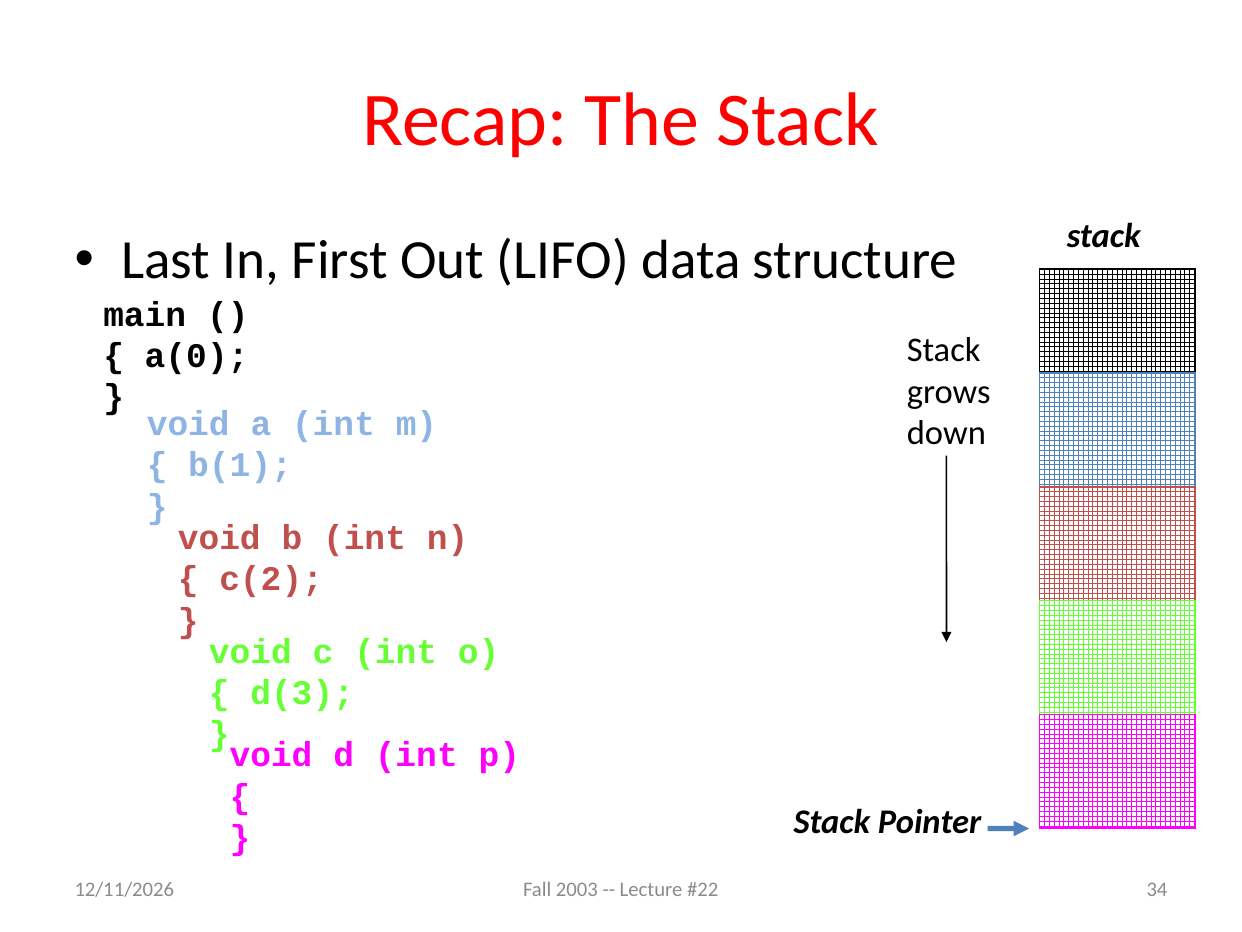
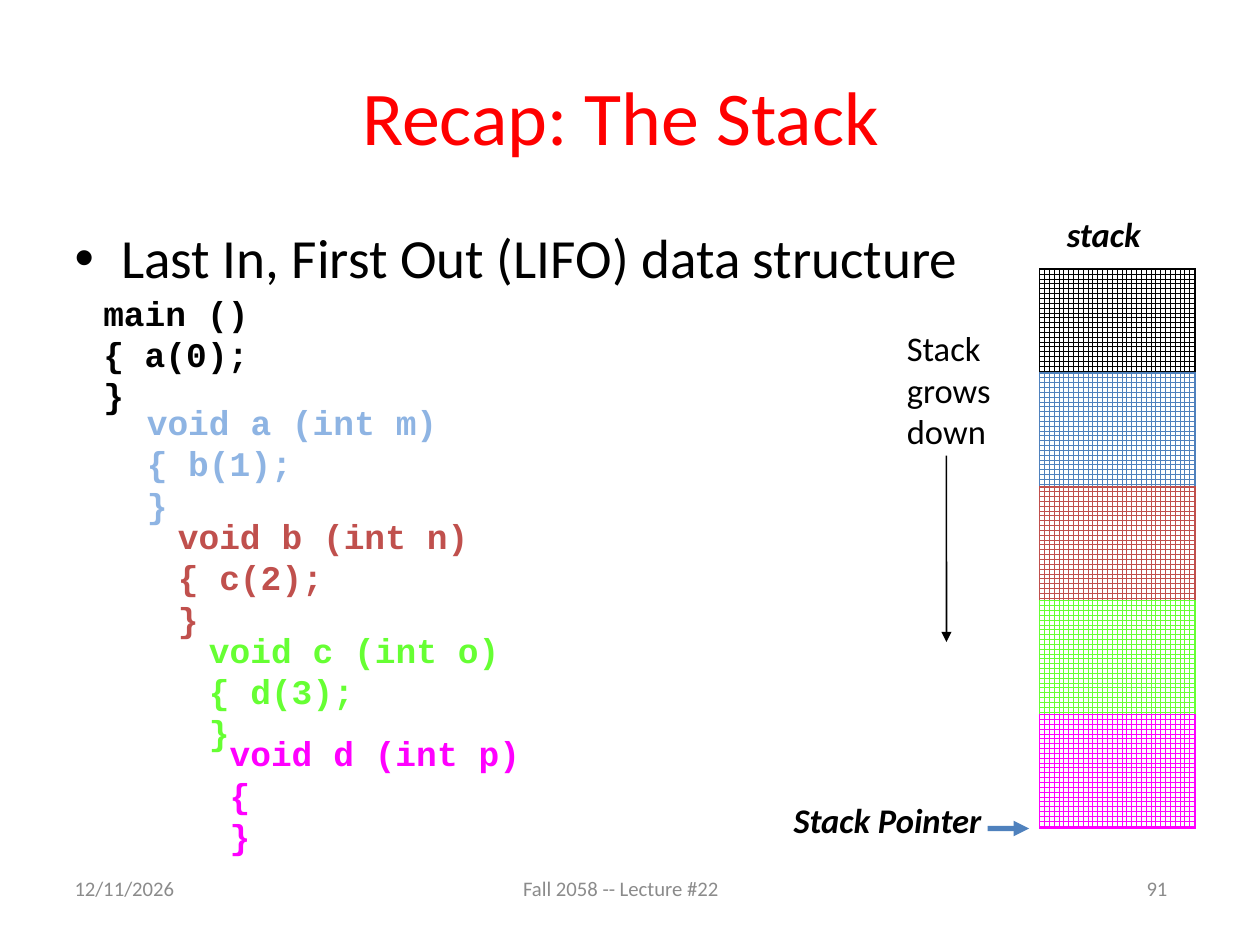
34: 34 -> 91 (1157, 889)
2003: 2003 -> 2058 (577, 890)
